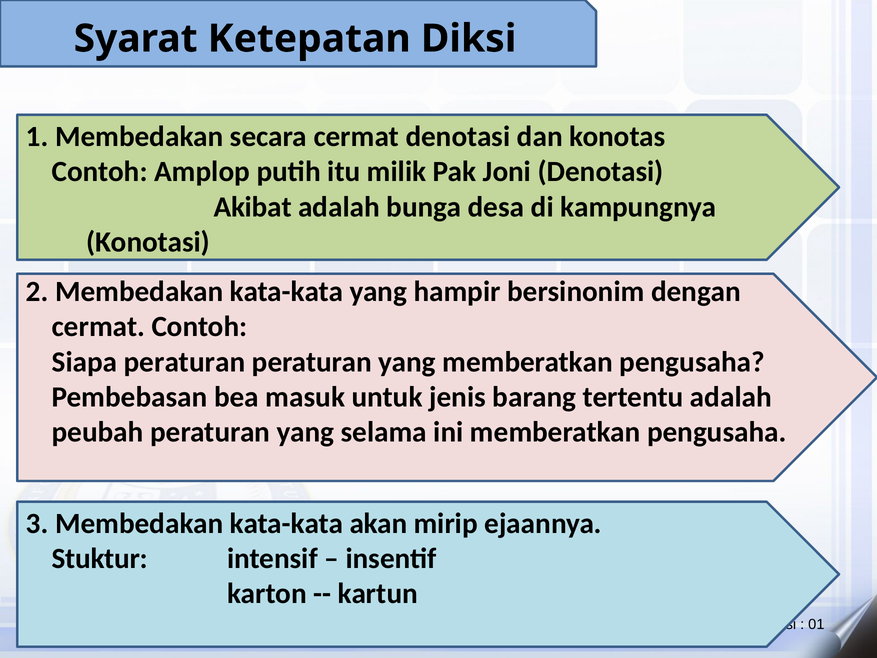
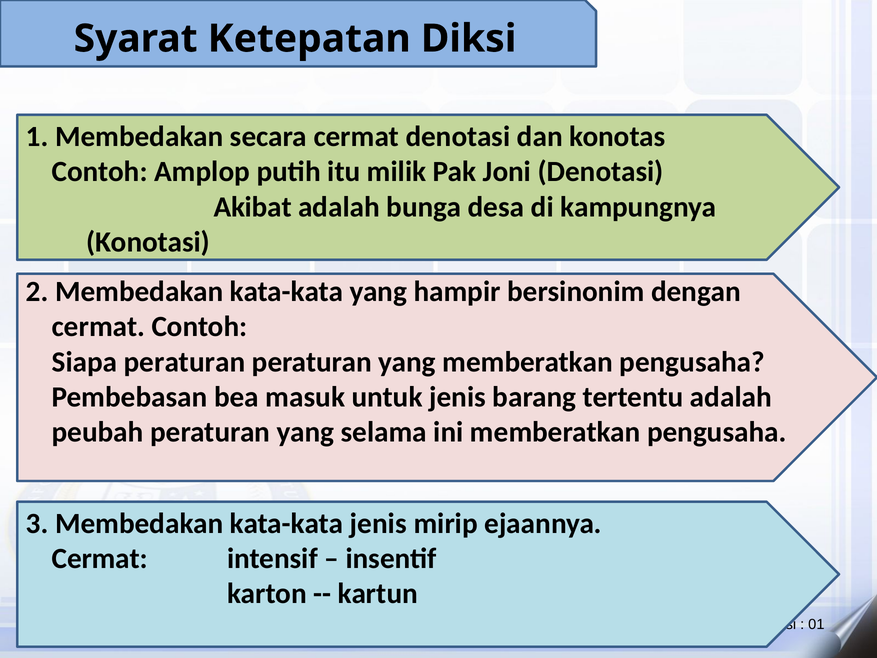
kata-kata akan: akan -> jenis (378, 523)
Stuktur: Stuktur -> Cermat (100, 559)
